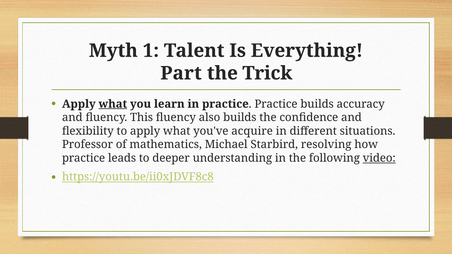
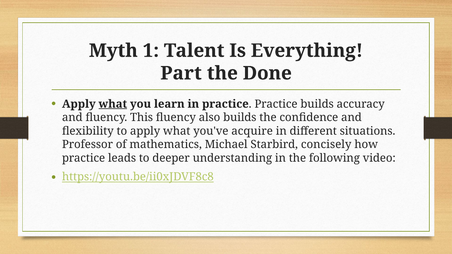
Trick: Trick -> Done (267, 73)
resolving: resolving -> concisely (326, 145)
video underline: present -> none (379, 158)
